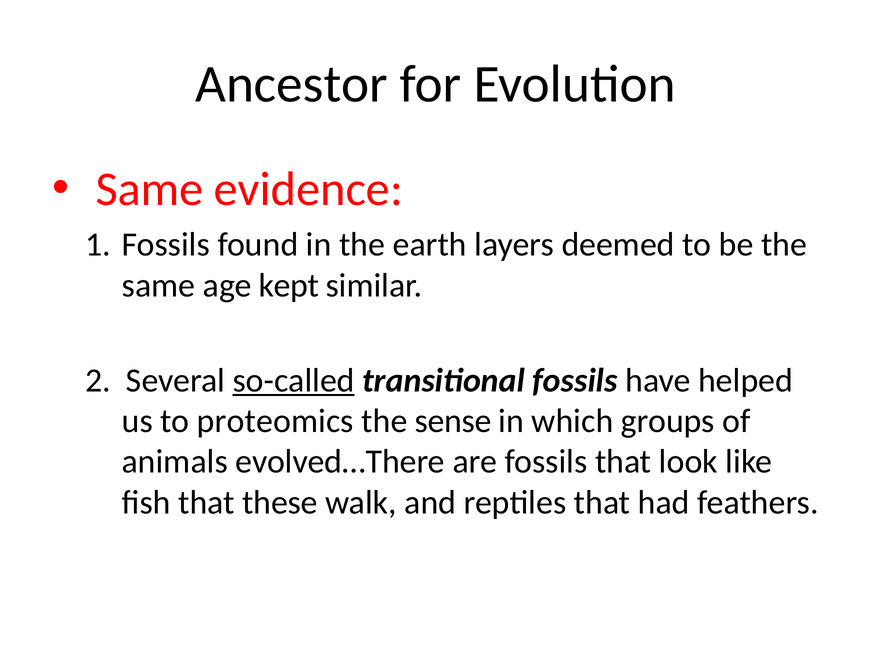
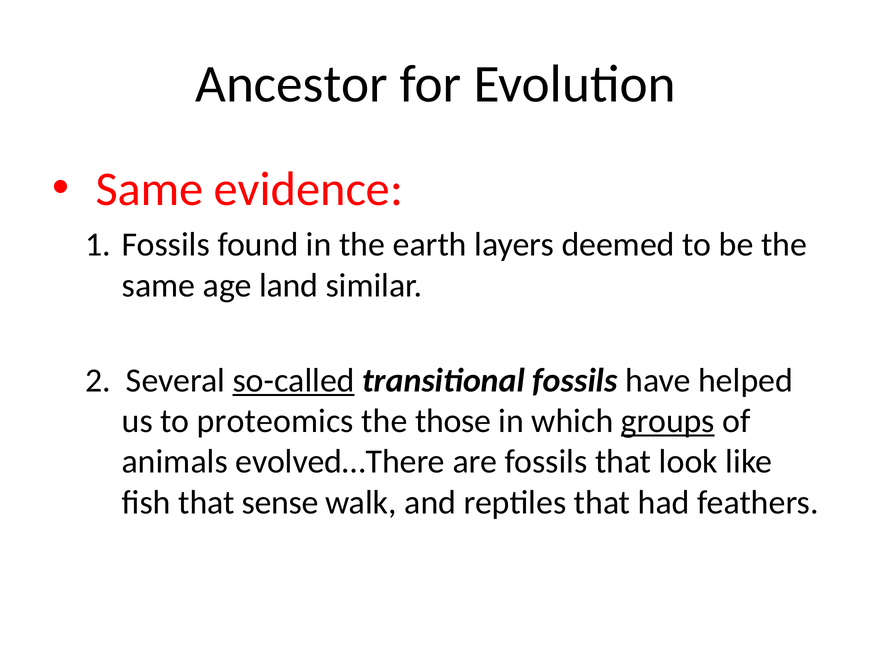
kept: kept -> land (289, 285)
sense: sense -> those (453, 421)
groups underline: none -> present (668, 421)
these: these -> sense (280, 502)
